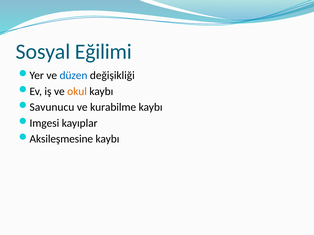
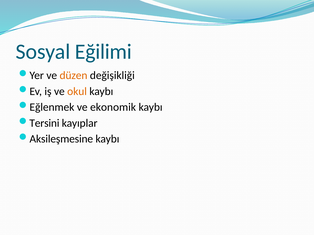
düzen colour: blue -> orange (74, 76)
Savunucu: Savunucu -> Eğlenmek (52, 107)
kurabilme: kurabilme -> ekonomik (113, 107)
Imgesi: Imgesi -> Tersini (44, 123)
